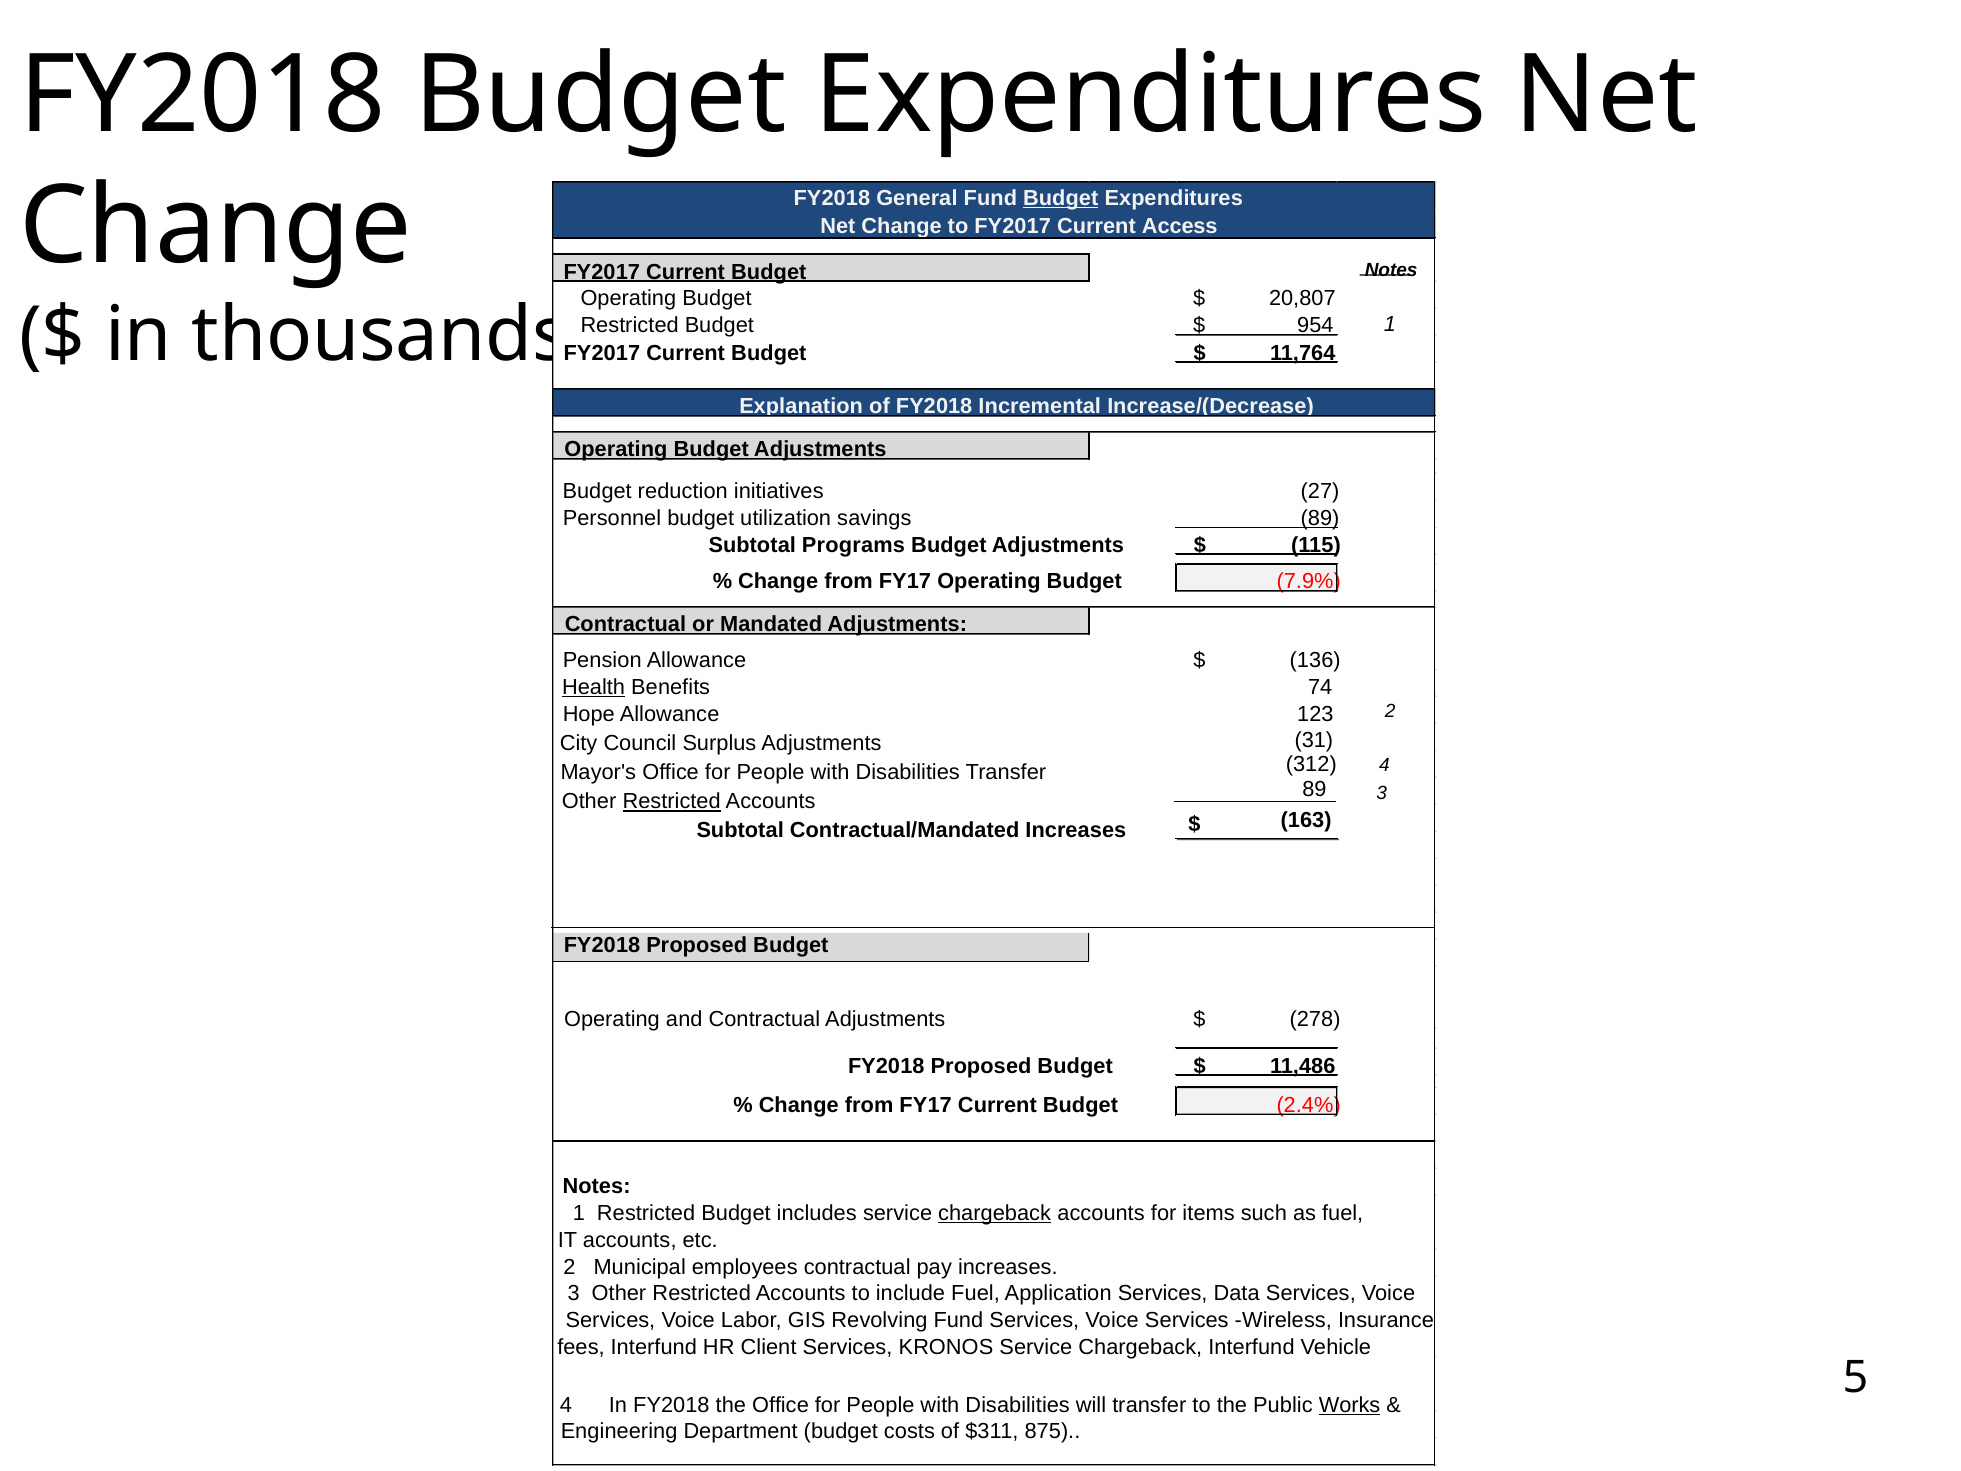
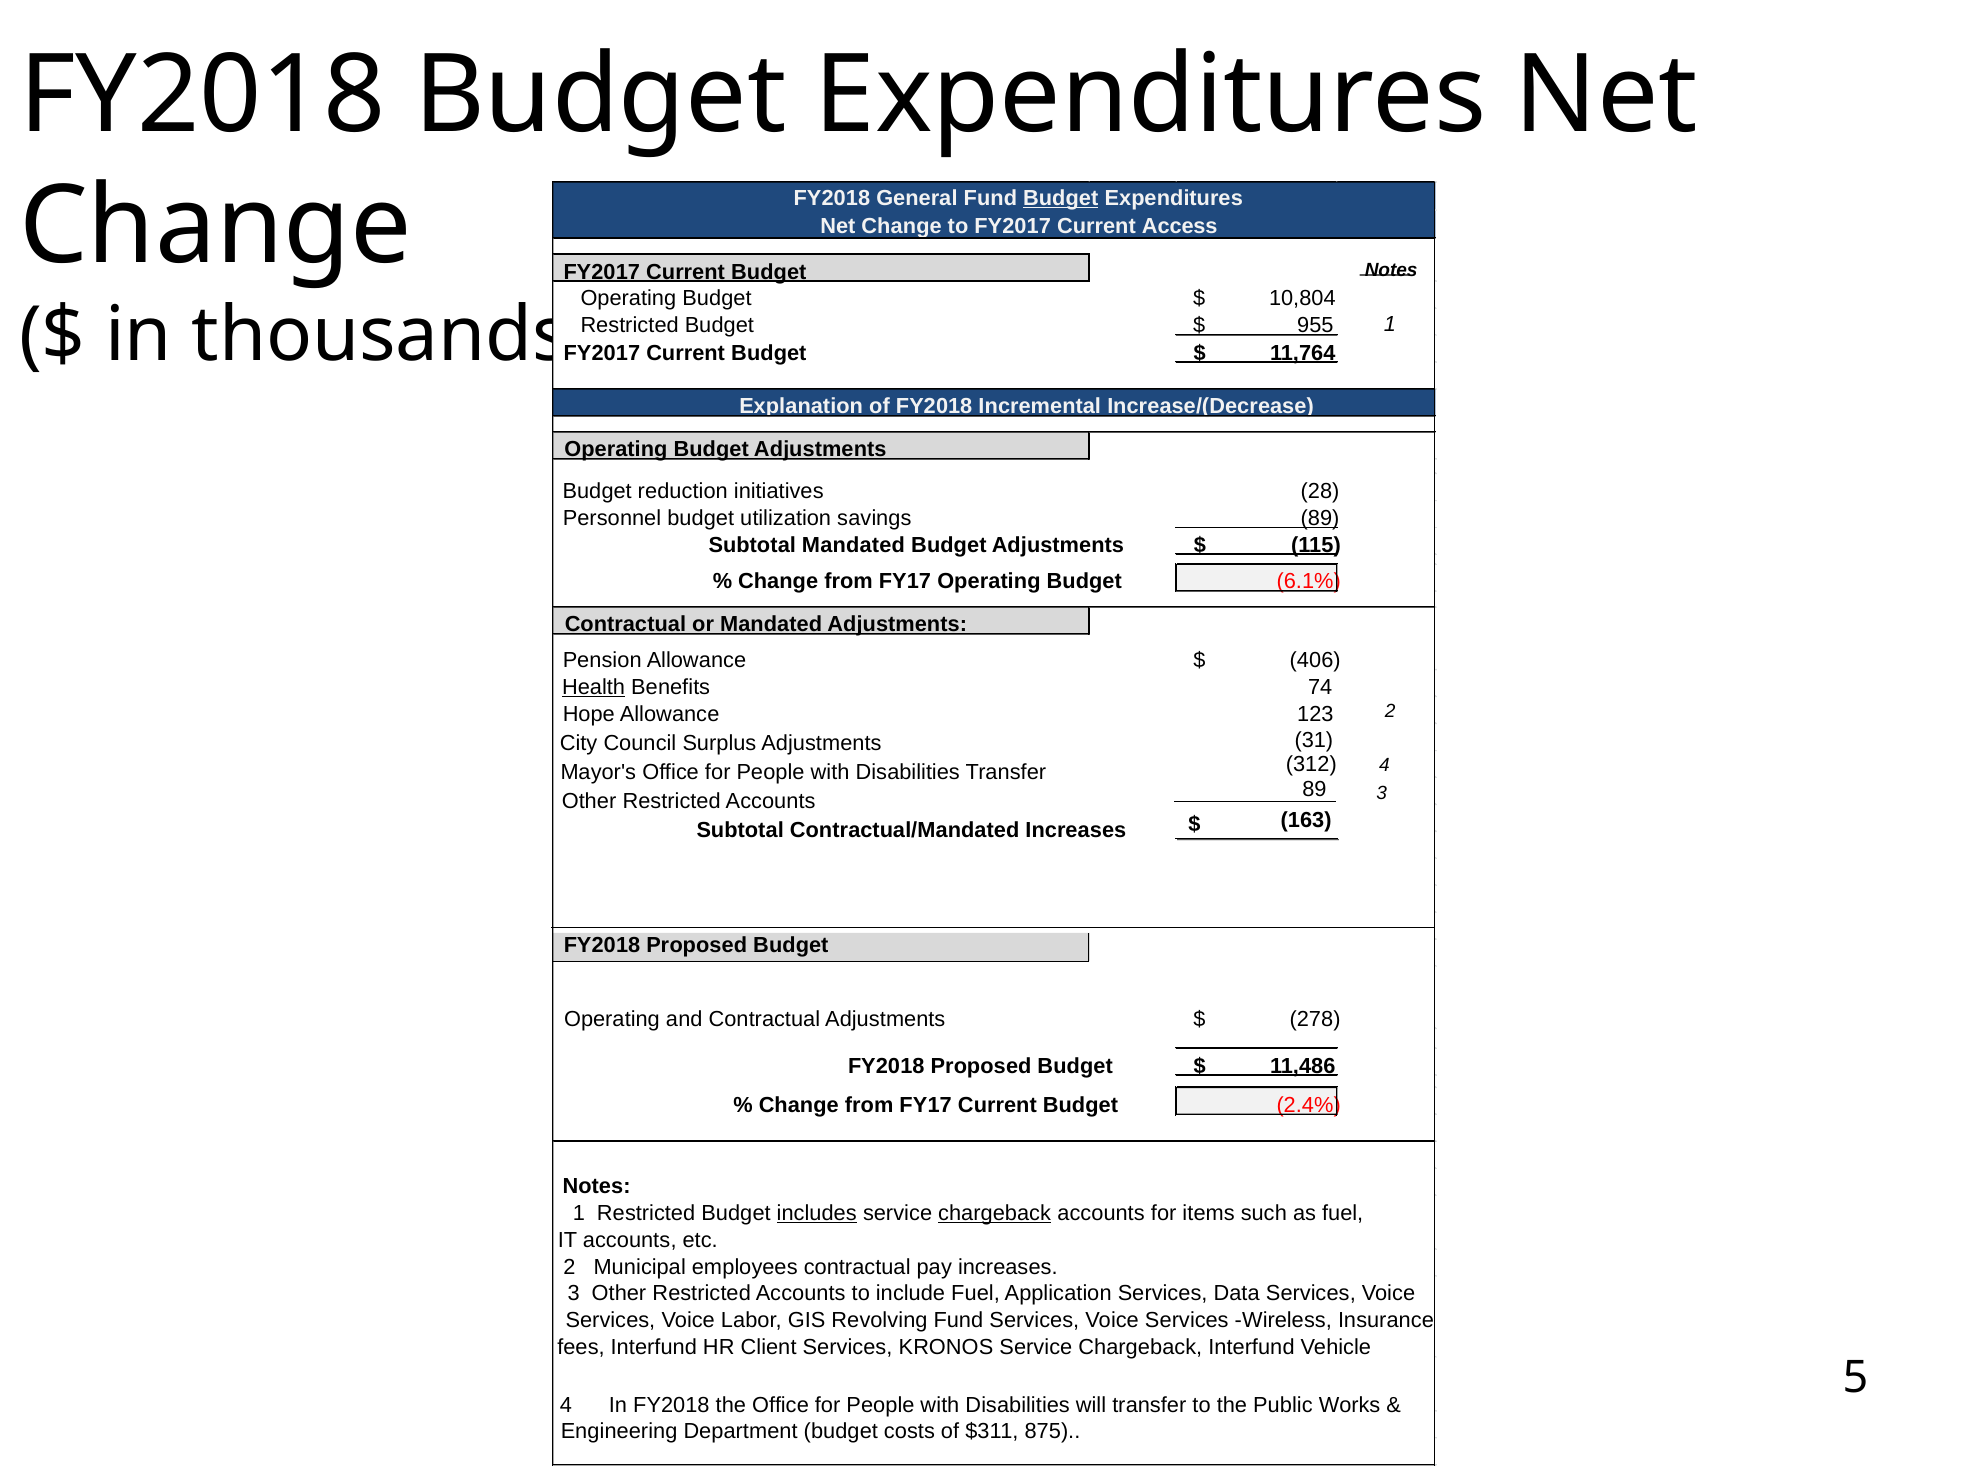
20,807: 20,807 -> 10,804 (1302, 299)
954: 954 -> 955 (1315, 326)
27: 27 -> 28 (1320, 491)
Subtotal Programs: Programs -> Mandated (854, 545)
7.9%: 7.9% -> 6.1% (1309, 582)
136: 136 -> 406 (1315, 660)
Restricted underline: present -> none (672, 802)
includes underline: none -> present (817, 1213)
Works underline: present -> none (1350, 1405)
